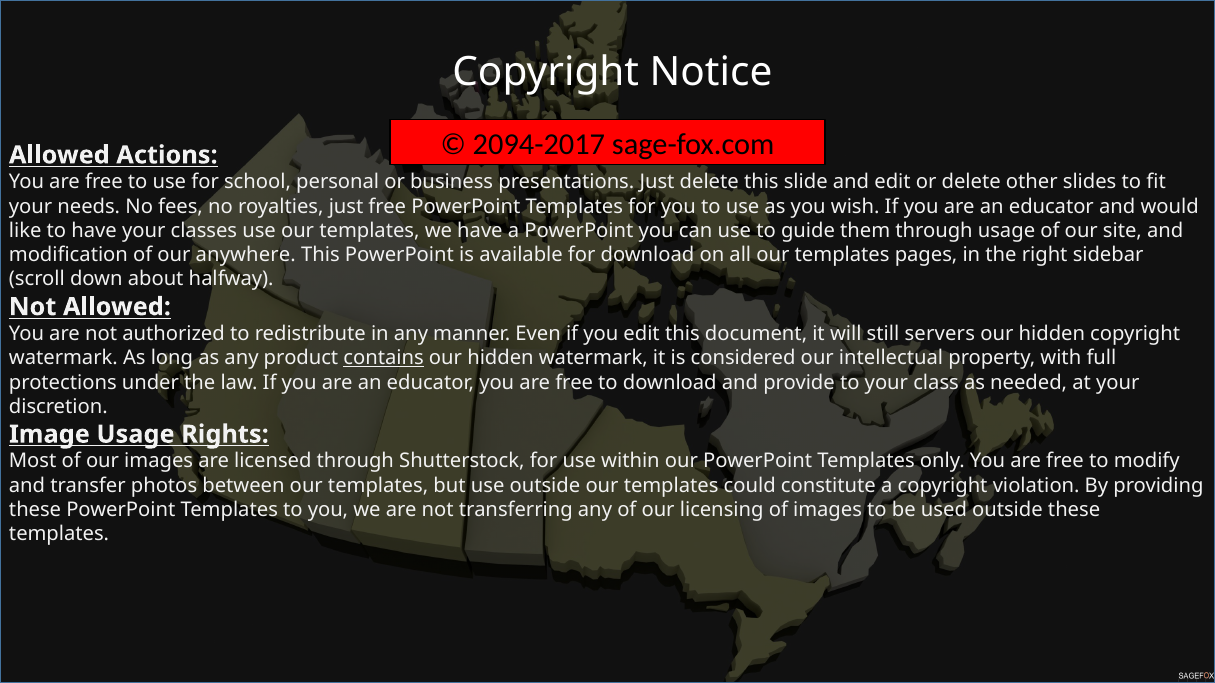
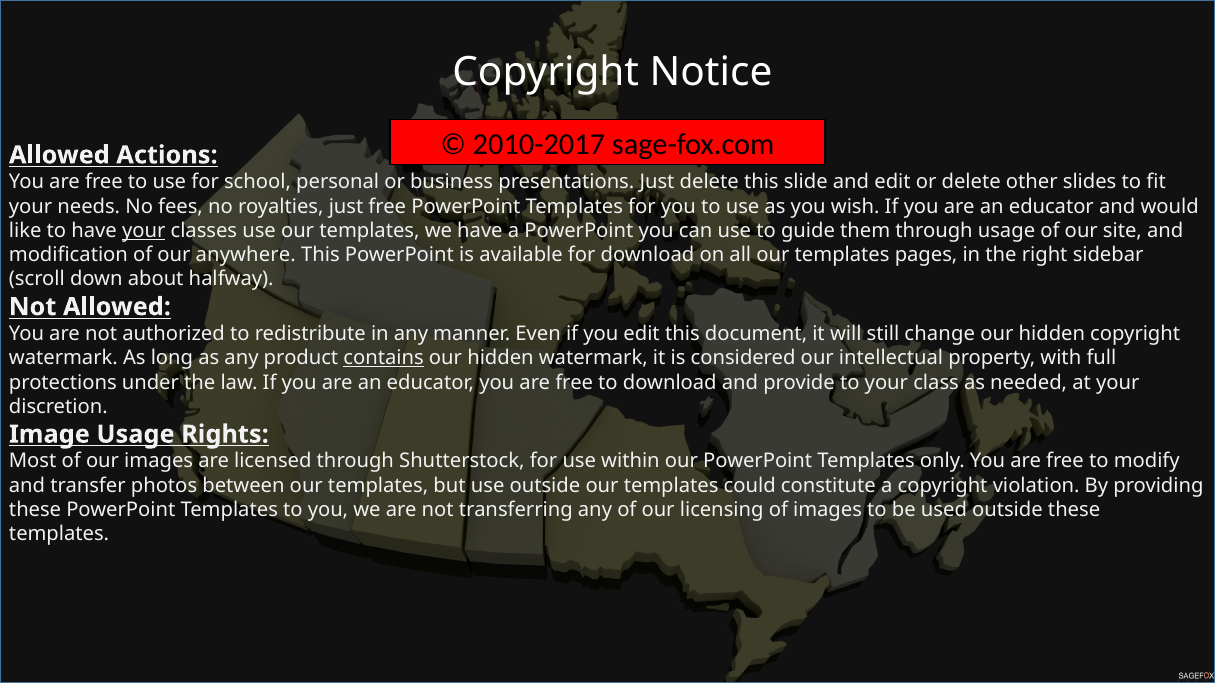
2094-2017: 2094-2017 -> 2010-2017 (539, 144)
your underline: none -> present (144, 231)
servers: servers -> change (940, 334)
